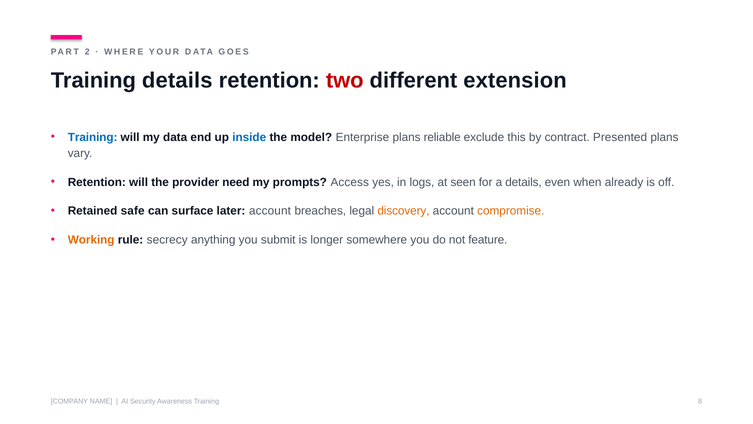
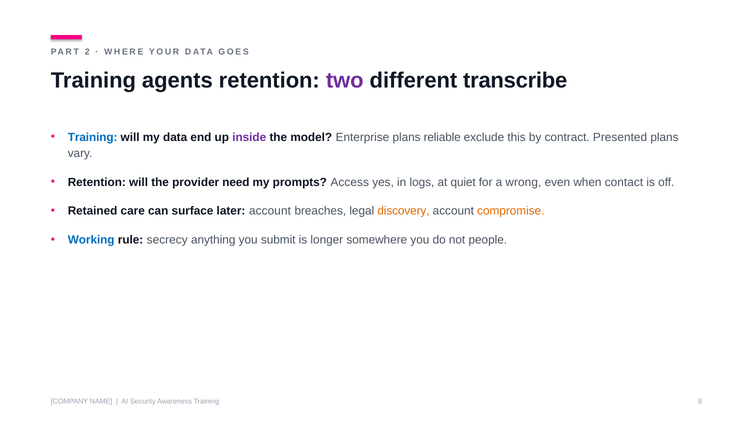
Training details: details -> agents (177, 80)
two colour: red -> purple (345, 80)
extension: extension -> transcribe (515, 80)
inside colour: blue -> purple (249, 137)
seen: seen -> quiet (463, 182)
a details: details -> wrong (523, 182)
already: already -> contact (624, 182)
safe: safe -> care (133, 211)
Working colour: orange -> blue (91, 240)
feature: feature -> people (488, 240)
